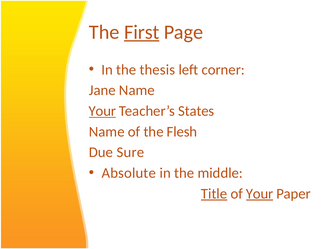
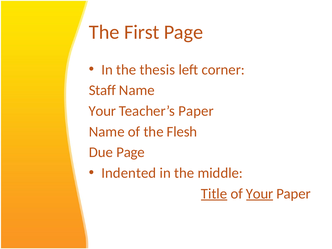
First underline: present -> none (142, 32)
Jane: Jane -> Staff (102, 90)
Your underline: present -> none (102, 111)
Teacher’s States: States -> Paper (196, 111)
Due Sure: Sure -> Page (131, 152)
Absolute: Absolute -> Indented (129, 173)
